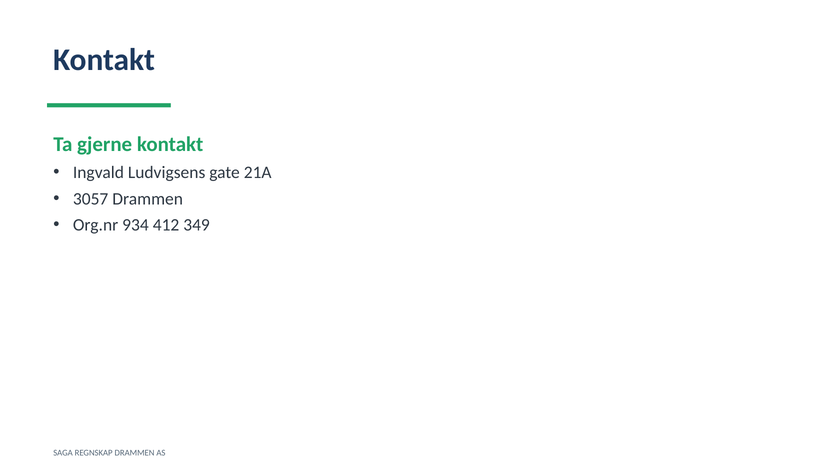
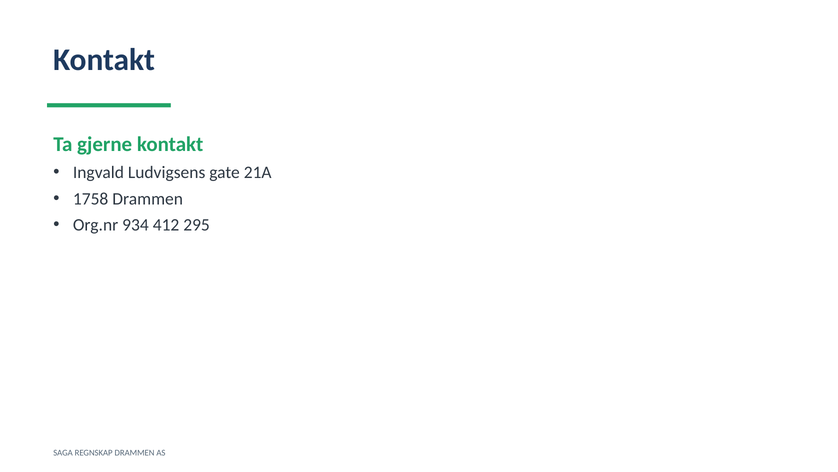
3057: 3057 -> 1758 (91, 199)
349: 349 -> 295 (197, 225)
